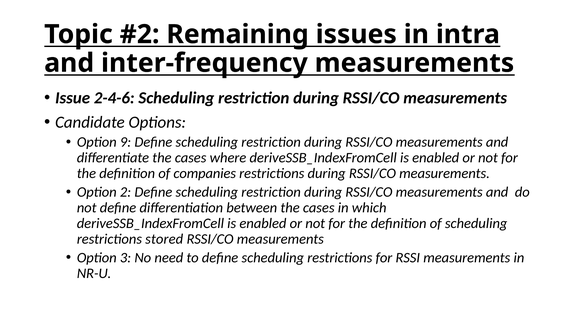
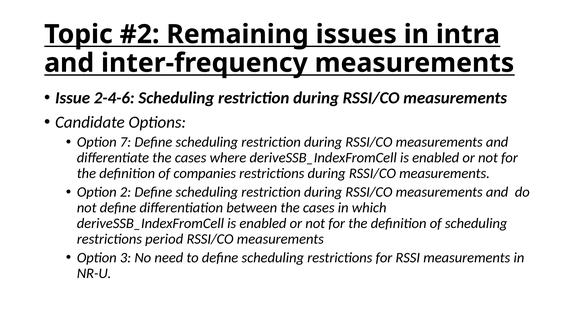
9: 9 -> 7 (126, 142)
stored: stored -> period (164, 239)
